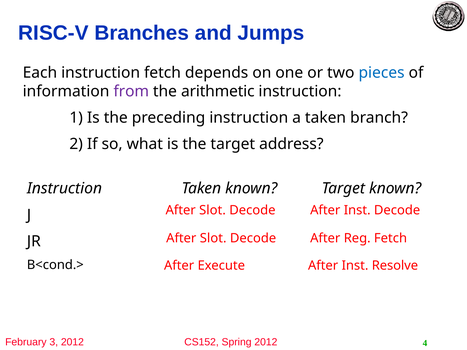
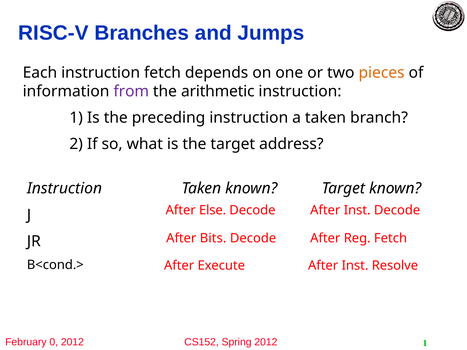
pieces colour: blue -> orange (382, 73)
Slot: Slot -> Else (213, 210)
Slot: Slot -> Bits (213, 238)
3: 3 -> 0 (54, 342)
4: 4 -> 1 (425, 343)
